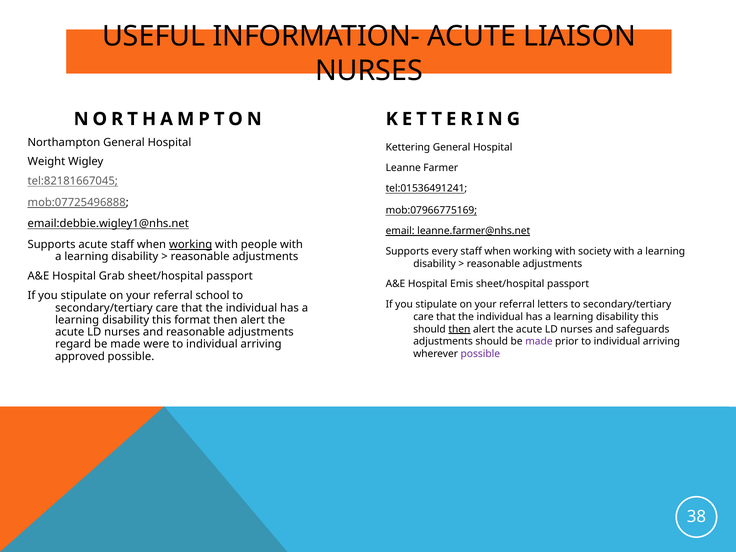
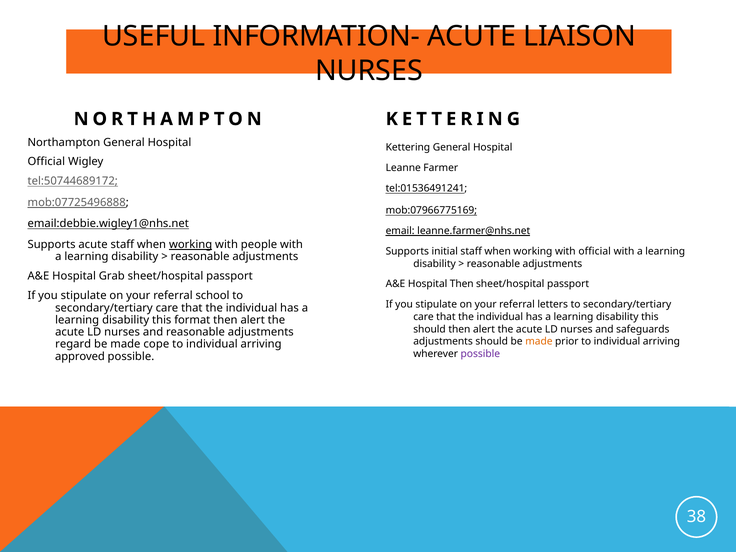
Weight: Weight -> Official (46, 162)
tel:82181667045: tel:82181667045 -> tel:50744689172 (73, 181)
every: every -> initial (445, 251)
with society: society -> official (595, 251)
Hospital Emis: Emis -> Then (462, 284)
then underline: present -> none (459, 329)
made colour: purple -> orange (539, 341)
were: were -> cope (156, 344)
